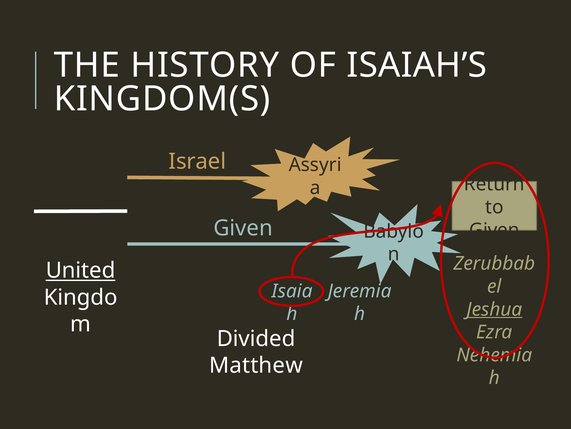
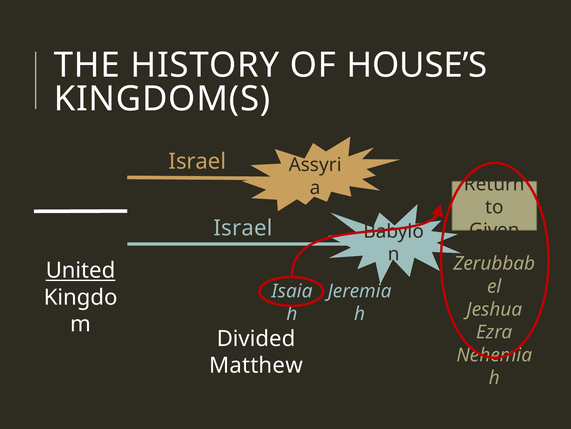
ISAIAH’S: ISAIAH’S -> HOUSE’S (417, 65)
Given: Given -> Israel (243, 228)
Jeshua underline: present -> none (494, 309)
